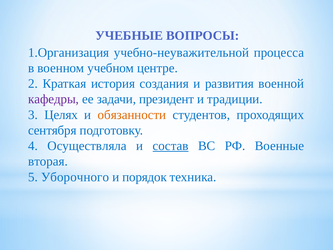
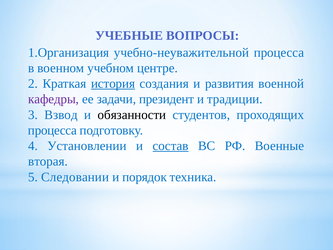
история underline: none -> present (113, 84)
Целях: Целях -> Взвод (61, 115)
обязанности colour: orange -> black (132, 115)
сентября: сентября -> процесса (52, 130)
Осуществляла: Осуществляла -> Установлении (87, 146)
Уборочного: Уборочного -> Следовании (75, 177)
